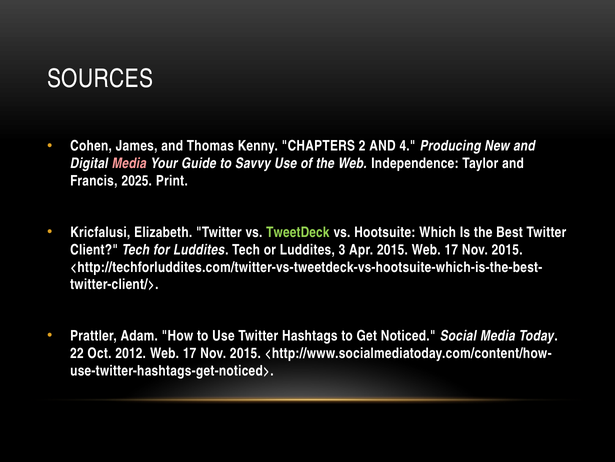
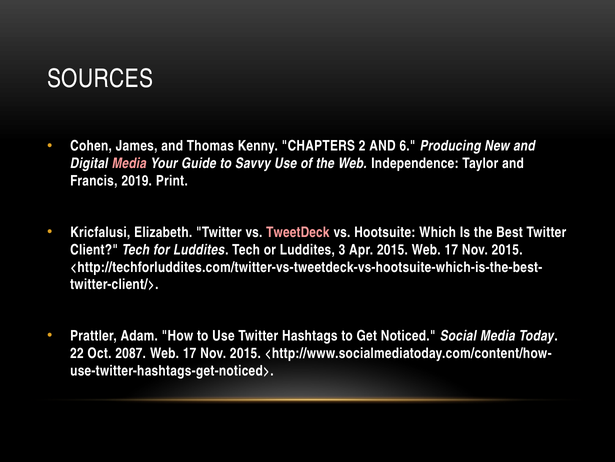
4: 4 -> 6 (407, 146)
2025: 2025 -> 2019 (137, 181)
TweetDeck colour: light green -> pink (298, 232)
2012: 2012 -> 2087 (131, 353)
